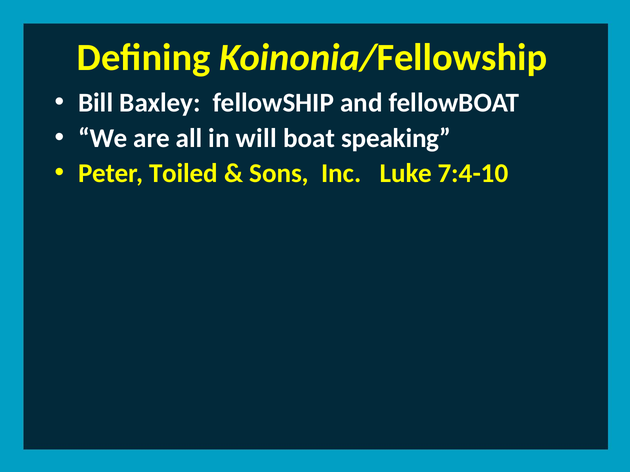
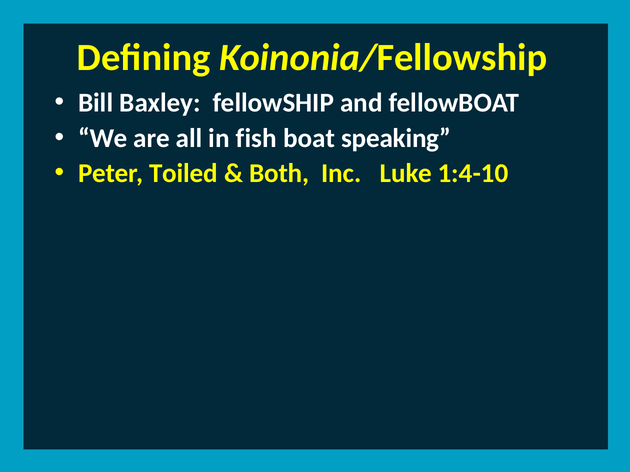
will: will -> fish (256, 138)
Sons: Sons -> Both (279, 173)
7:4-10: 7:4-10 -> 1:4-10 (473, 173)
